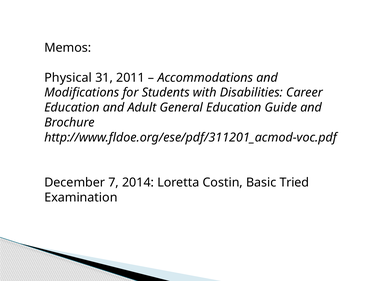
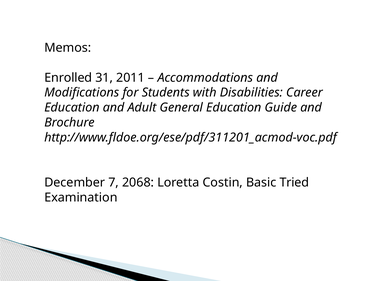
Physical: Physical -> Enrolled (68, 78)
2014: 2014 -> 2068 (138, 183)
